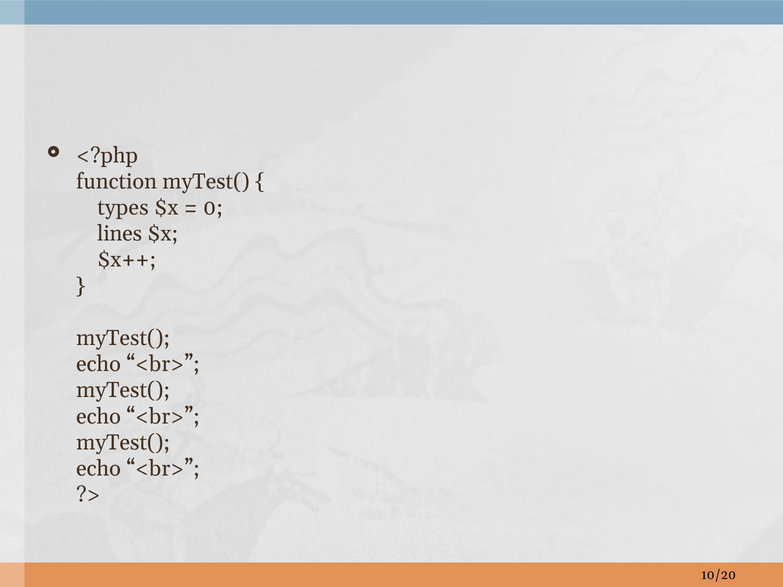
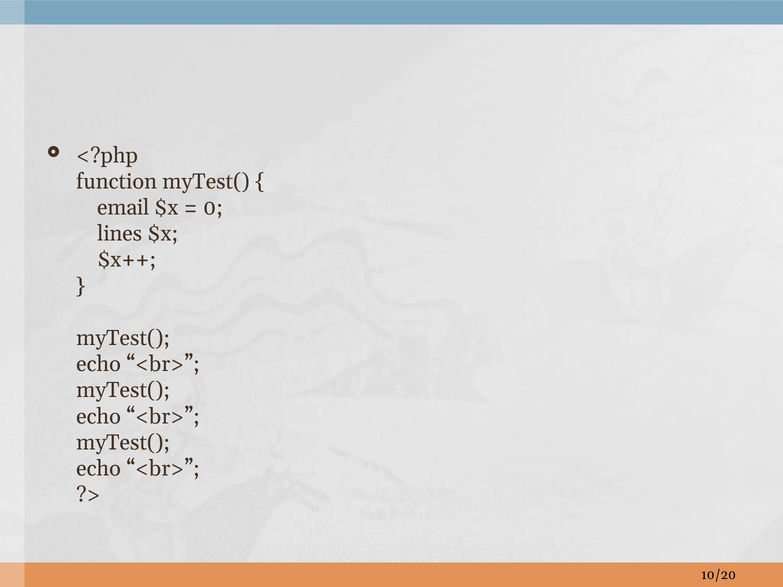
types: types -> email (123, 208)
